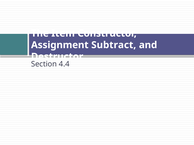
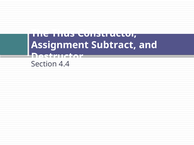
Item: Item -> Thus (63, 33)
